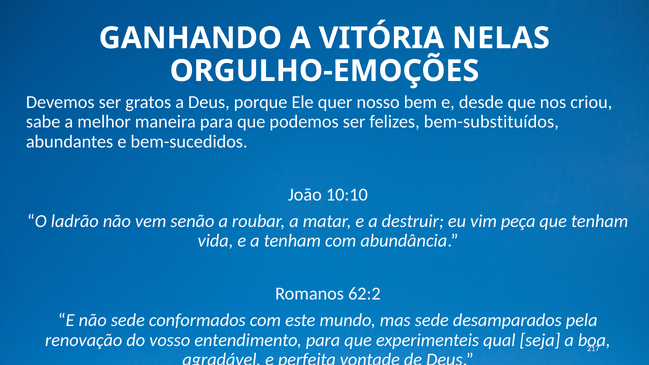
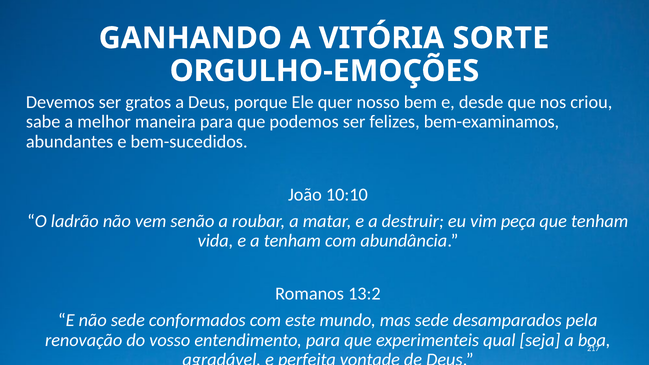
NELAS: NELAS -> SORTE (501, 38)
bem-substituídos: bem-substituídos -> bem-examinamos (491, 122)
62:2: 62:2 -> 13:2 (364, 294)
